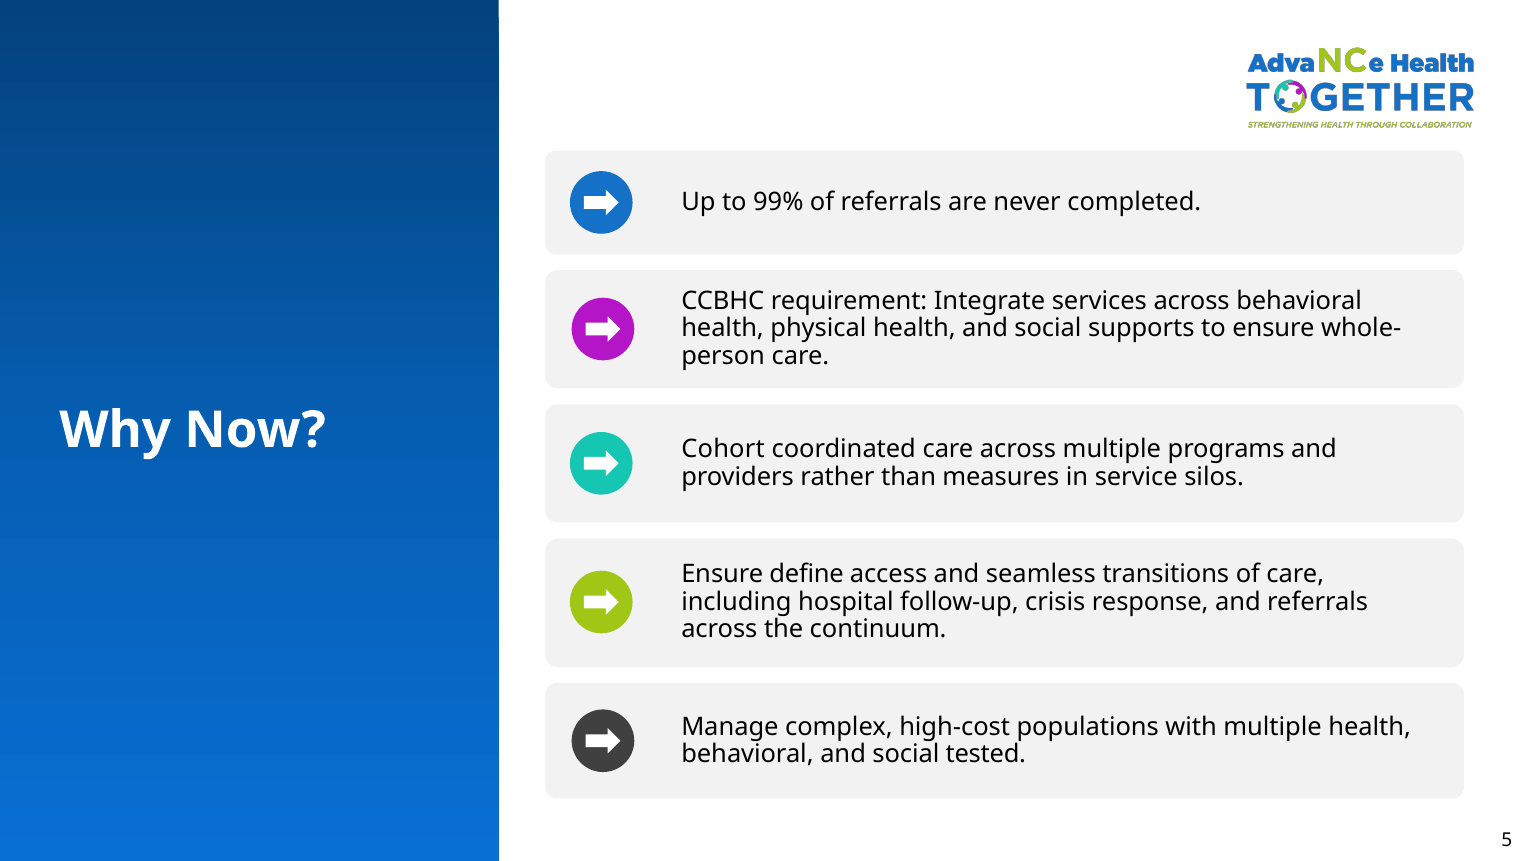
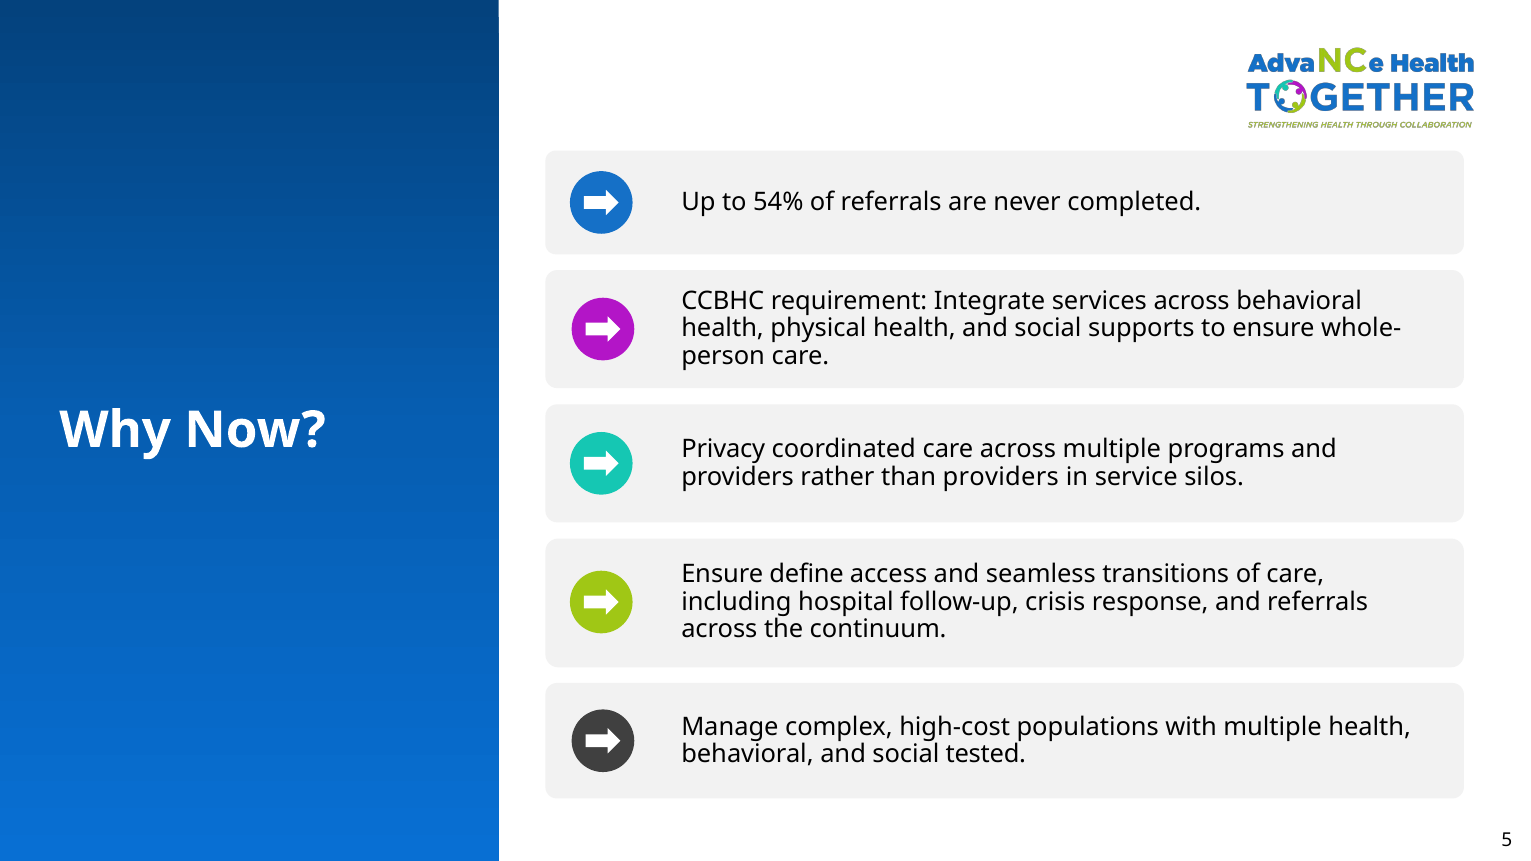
99%: 99% -> 54% (778, 202)
Cohort: Cohort -> Privacy (723, 449)
than measures: measures -> providers (1001, 477)
